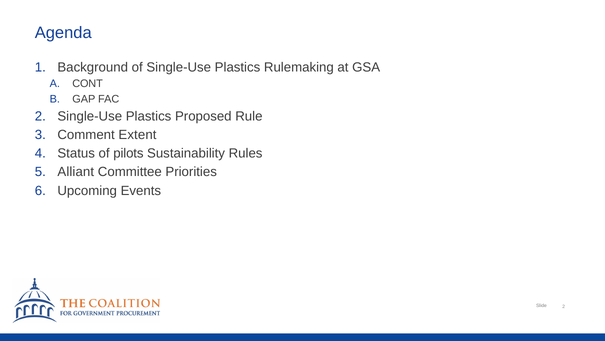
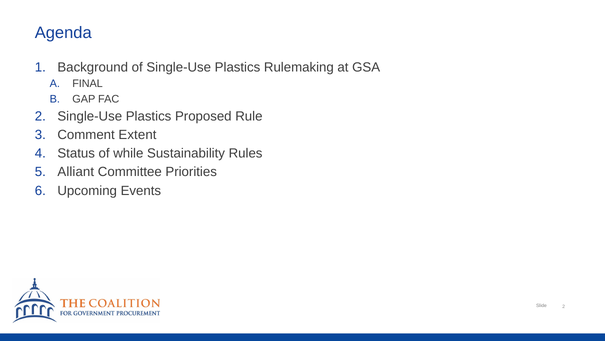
CONT: CONT -> FINAL (88, 84)
pilots: pilots -> while (128, 153)
